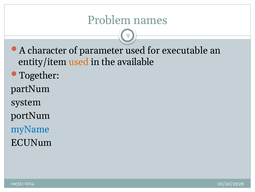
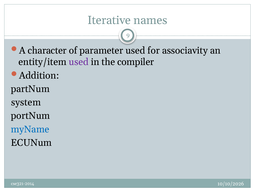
Problem: Problem -> Iterative (109, 20)
executable: executable -> associavity (185, 50)
used colour: orange -> purple (79, 62)
available: available -> compiler (136, 62)
Together: Together -> Addition (39, 75)
